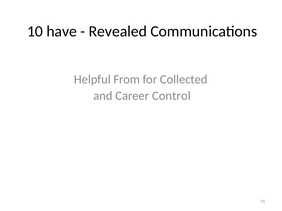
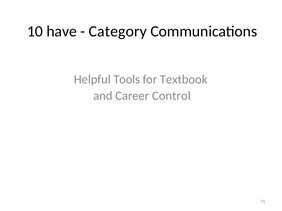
Revealed: Revealed -> Category (118, 31)
From: From -> Tools (127, 79)
Collected: Collected -> Textbook (184, 79)
